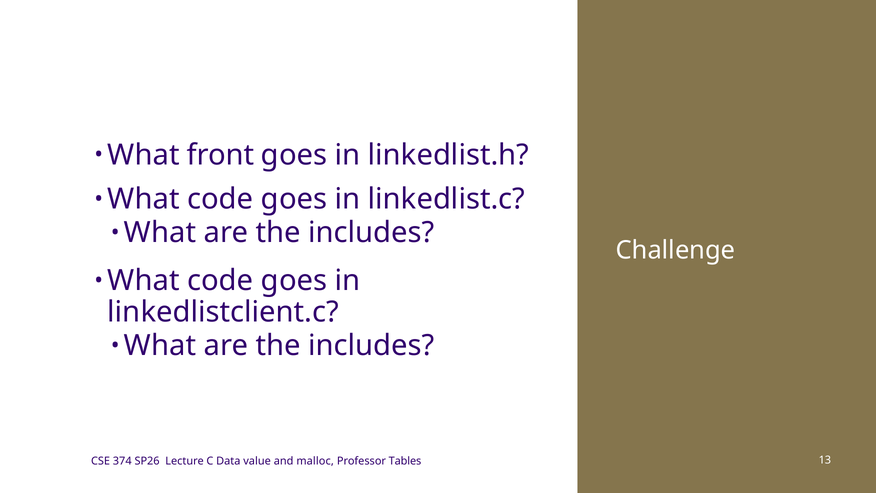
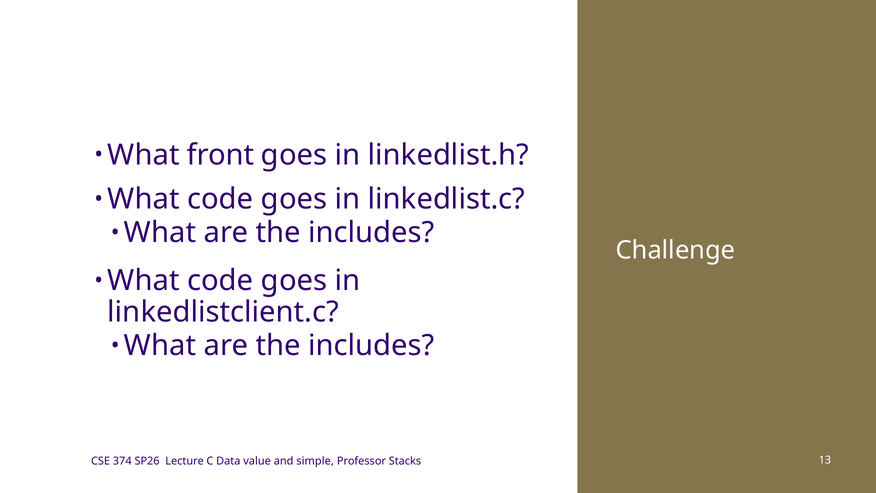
malloc: malloc -> simple (315, 461)
Tables: Tables -> Stacks (405, 461)
